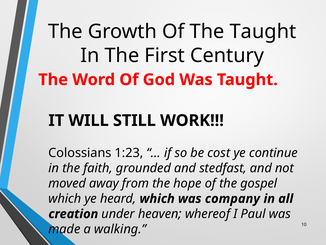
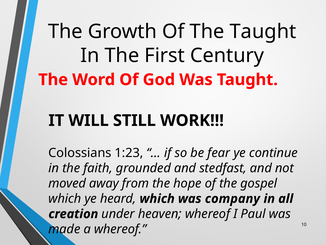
cost: cost -> fear (219, 153)
a walking: walking -> whereof (120, 229)
